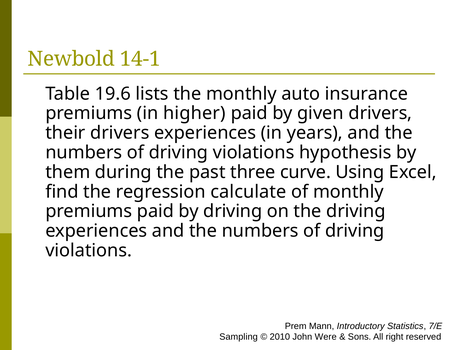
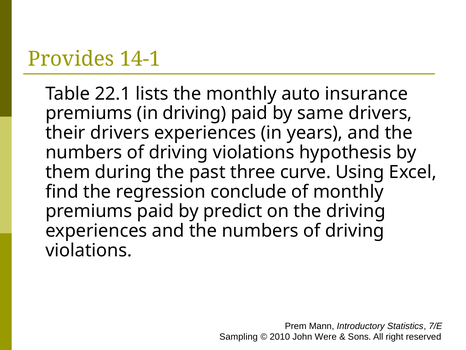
Newbold: Newbold -> Provides (71, 59)
19.6: 19.6 -> 22.1 (113, 94)
in higher: higher -> driving (195, 113)
given: given -> same (320, 113)
calculate: calculate -> conclude (249, 191)
by driving: driving -> predict (233, 211)
